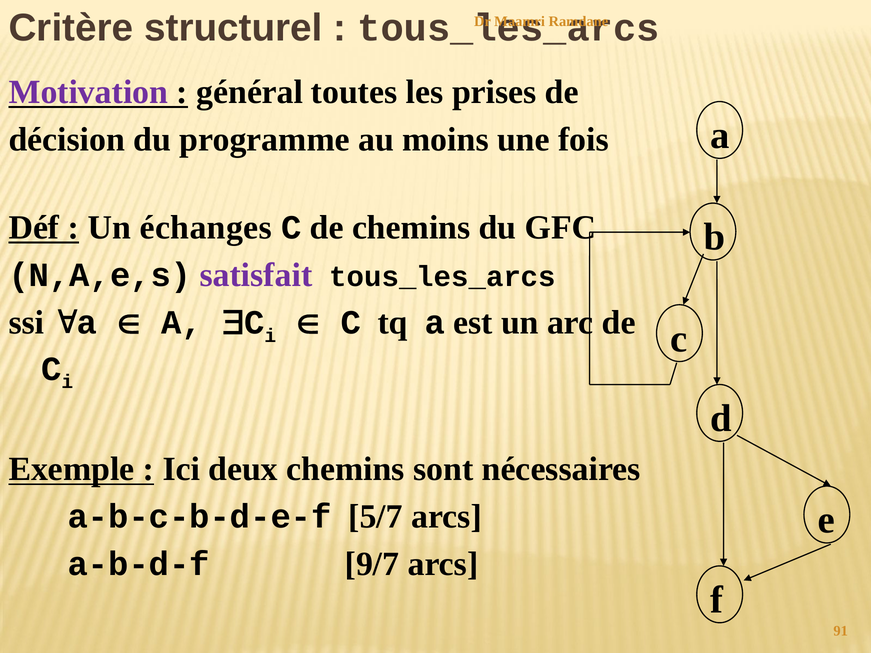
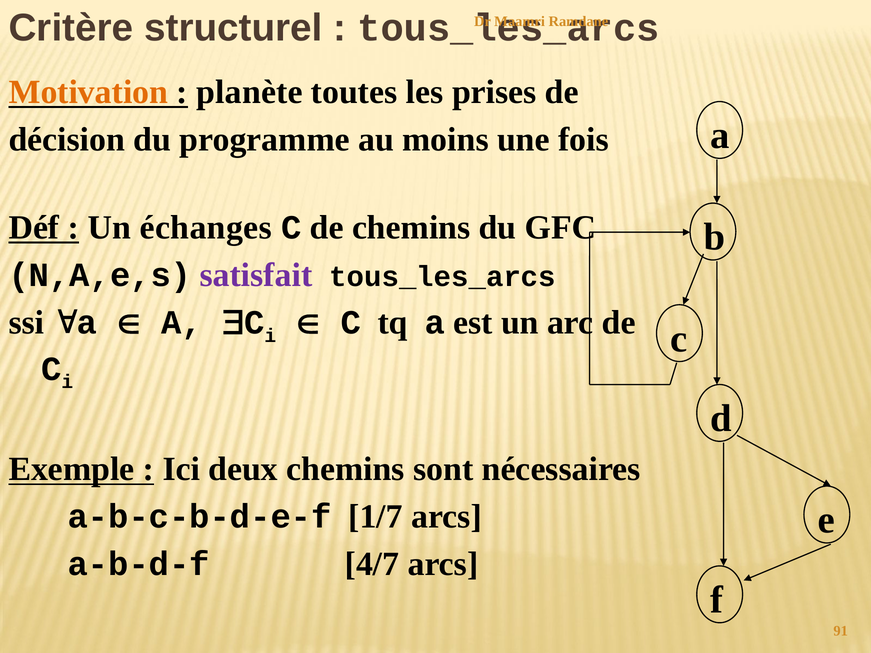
Motivation colour: purple -> orange (88, 92)
général: général -> planète (250, 92)
5/7: 5/7 -> 1/7 (376, 517)
9/7: 9/7 -> 4/7 (372, 564)
